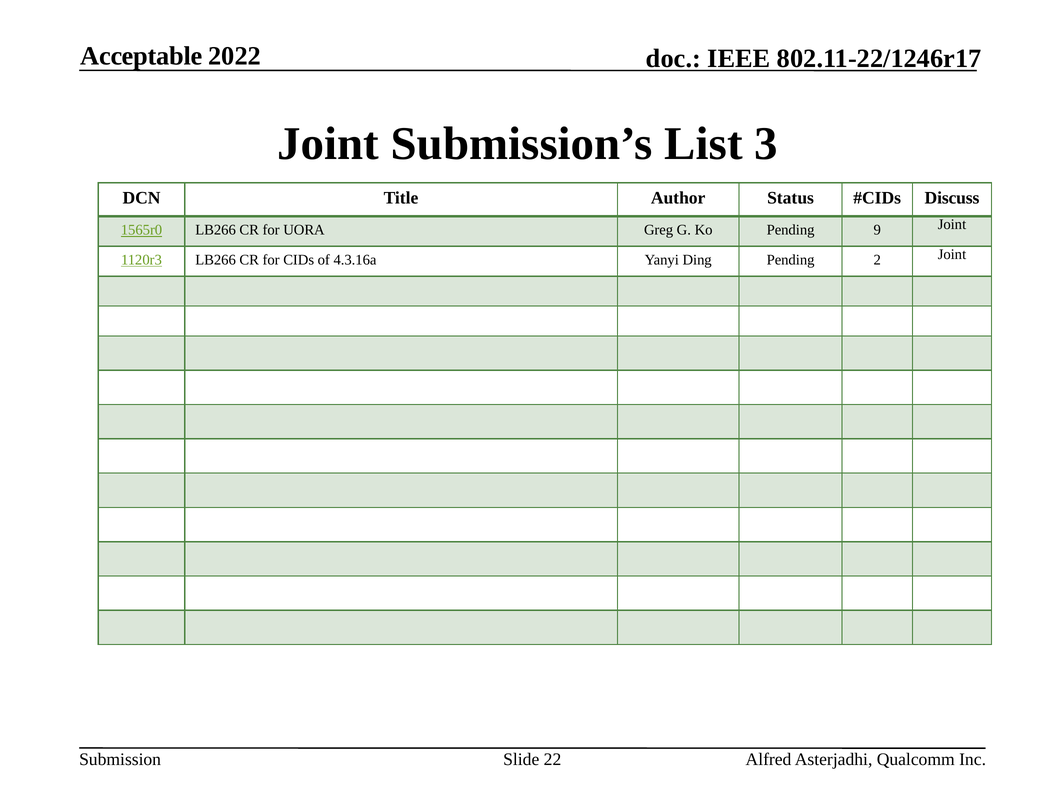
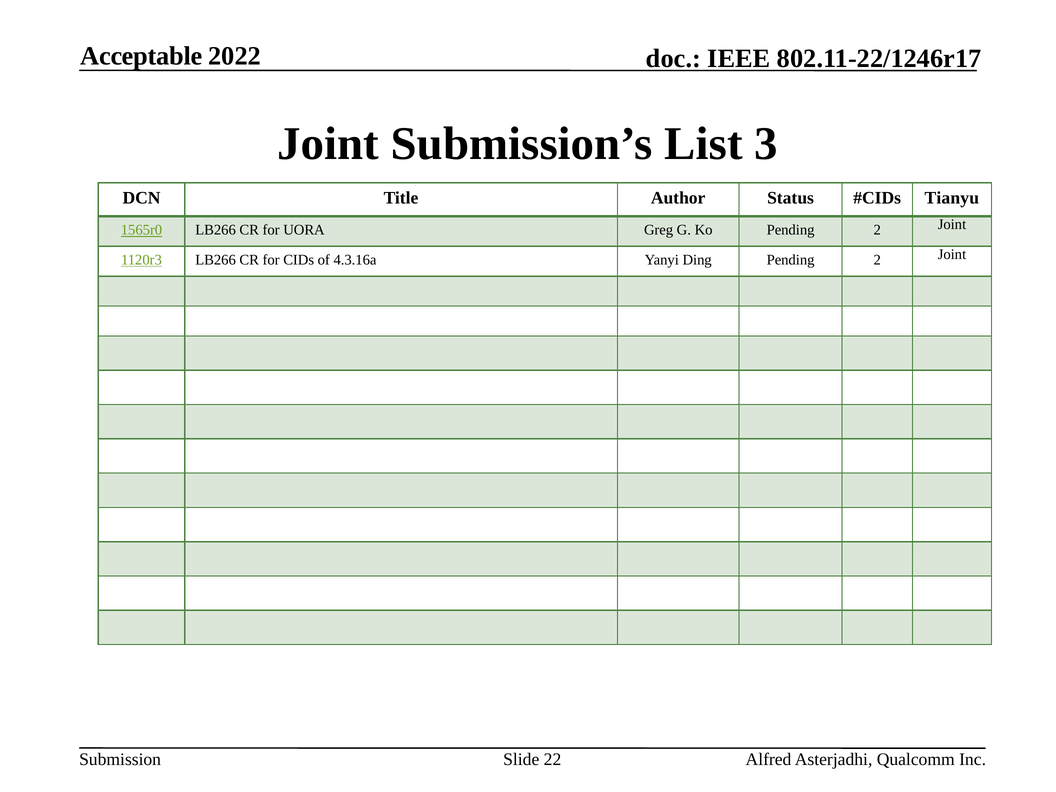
Discuss: Discuss -> Tianyu (952, 198)
Ko Pending 9: 9 -> 2 (877, 230)
